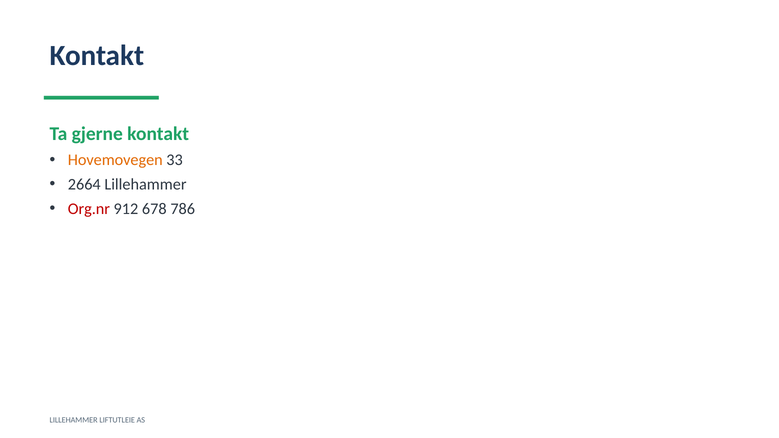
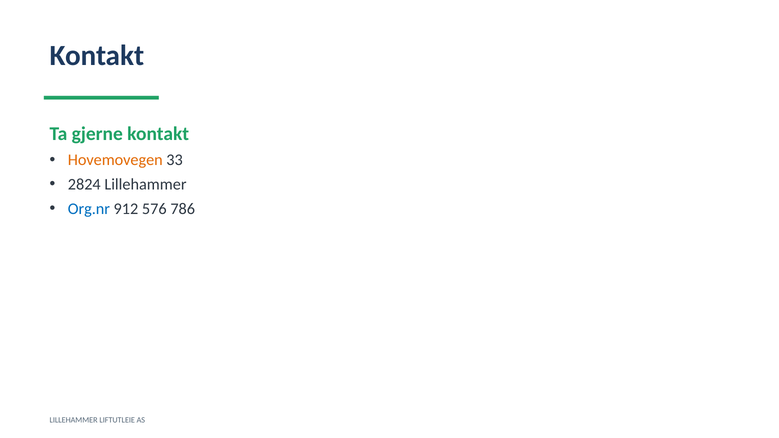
2664: 2664 -> 2824 (84, 185)
Org.nr colour: red -> blue (89, 209)
678: 678 -> 576 (154, 209)
